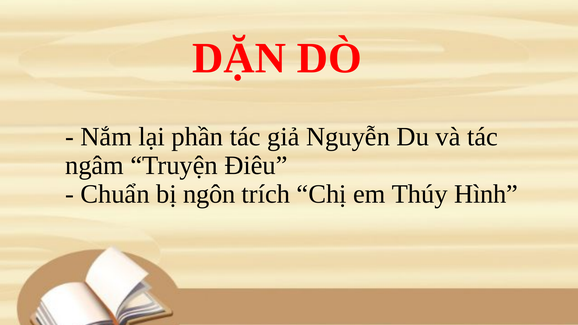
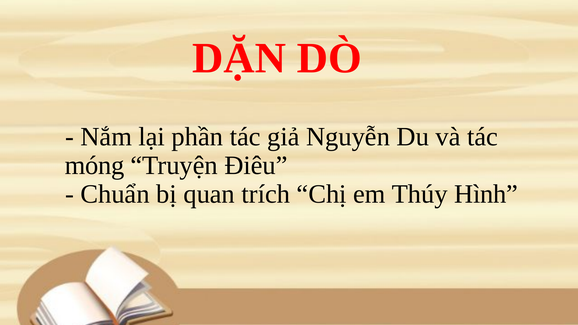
ngâm: ngâm -> móng (95, 165)
ngôn: ngôn -> quan (209, 194)
